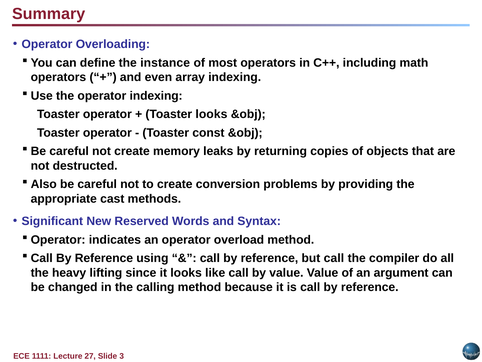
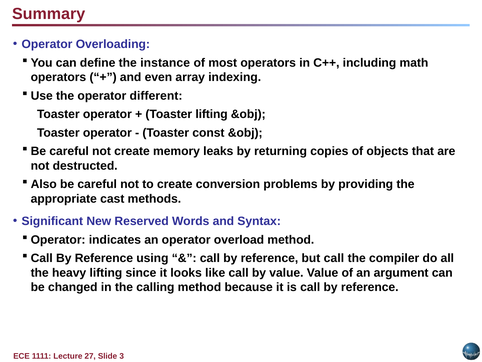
operator indexing: indexing -> different (156, 96)
Toaster looks: looks -> lifting (212, 114)
